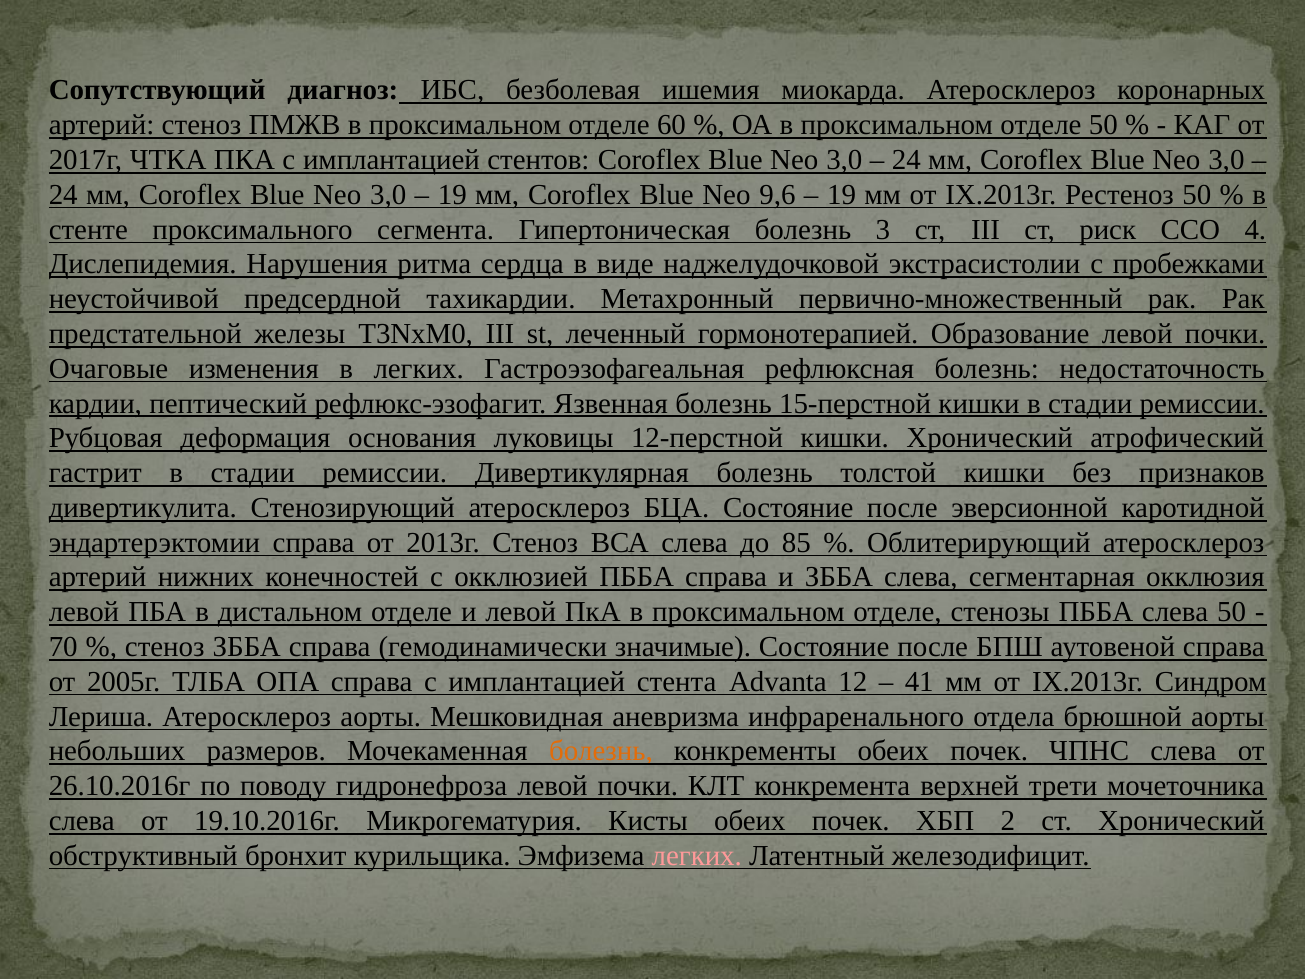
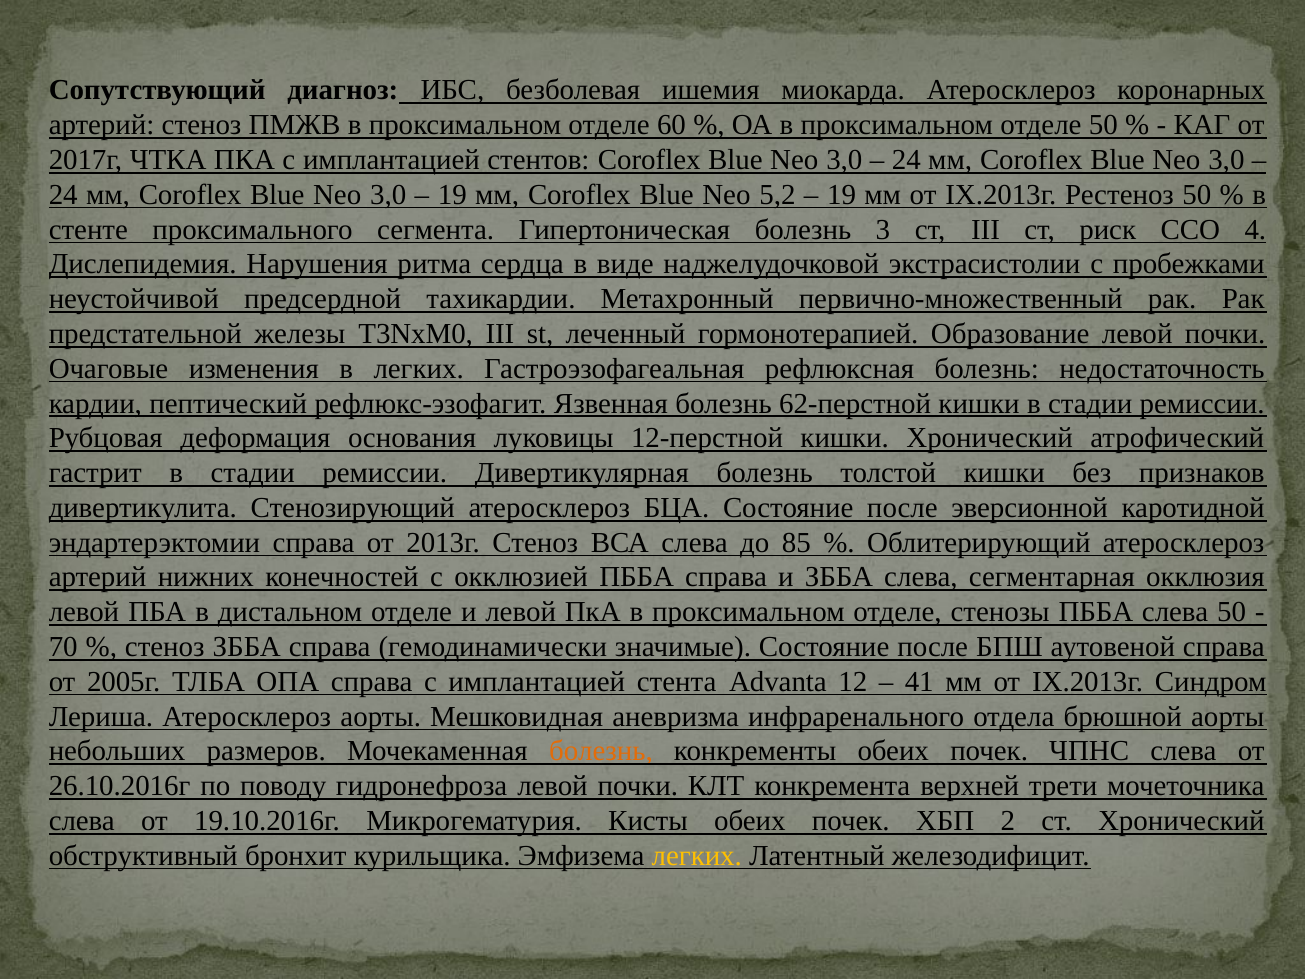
9,6: 9,6 -> 5,2 (778, 195)
15-перстной: 15-перстной -> 62-перстной (855, 403)
легких colour: pink -> yellow (697, 856)
